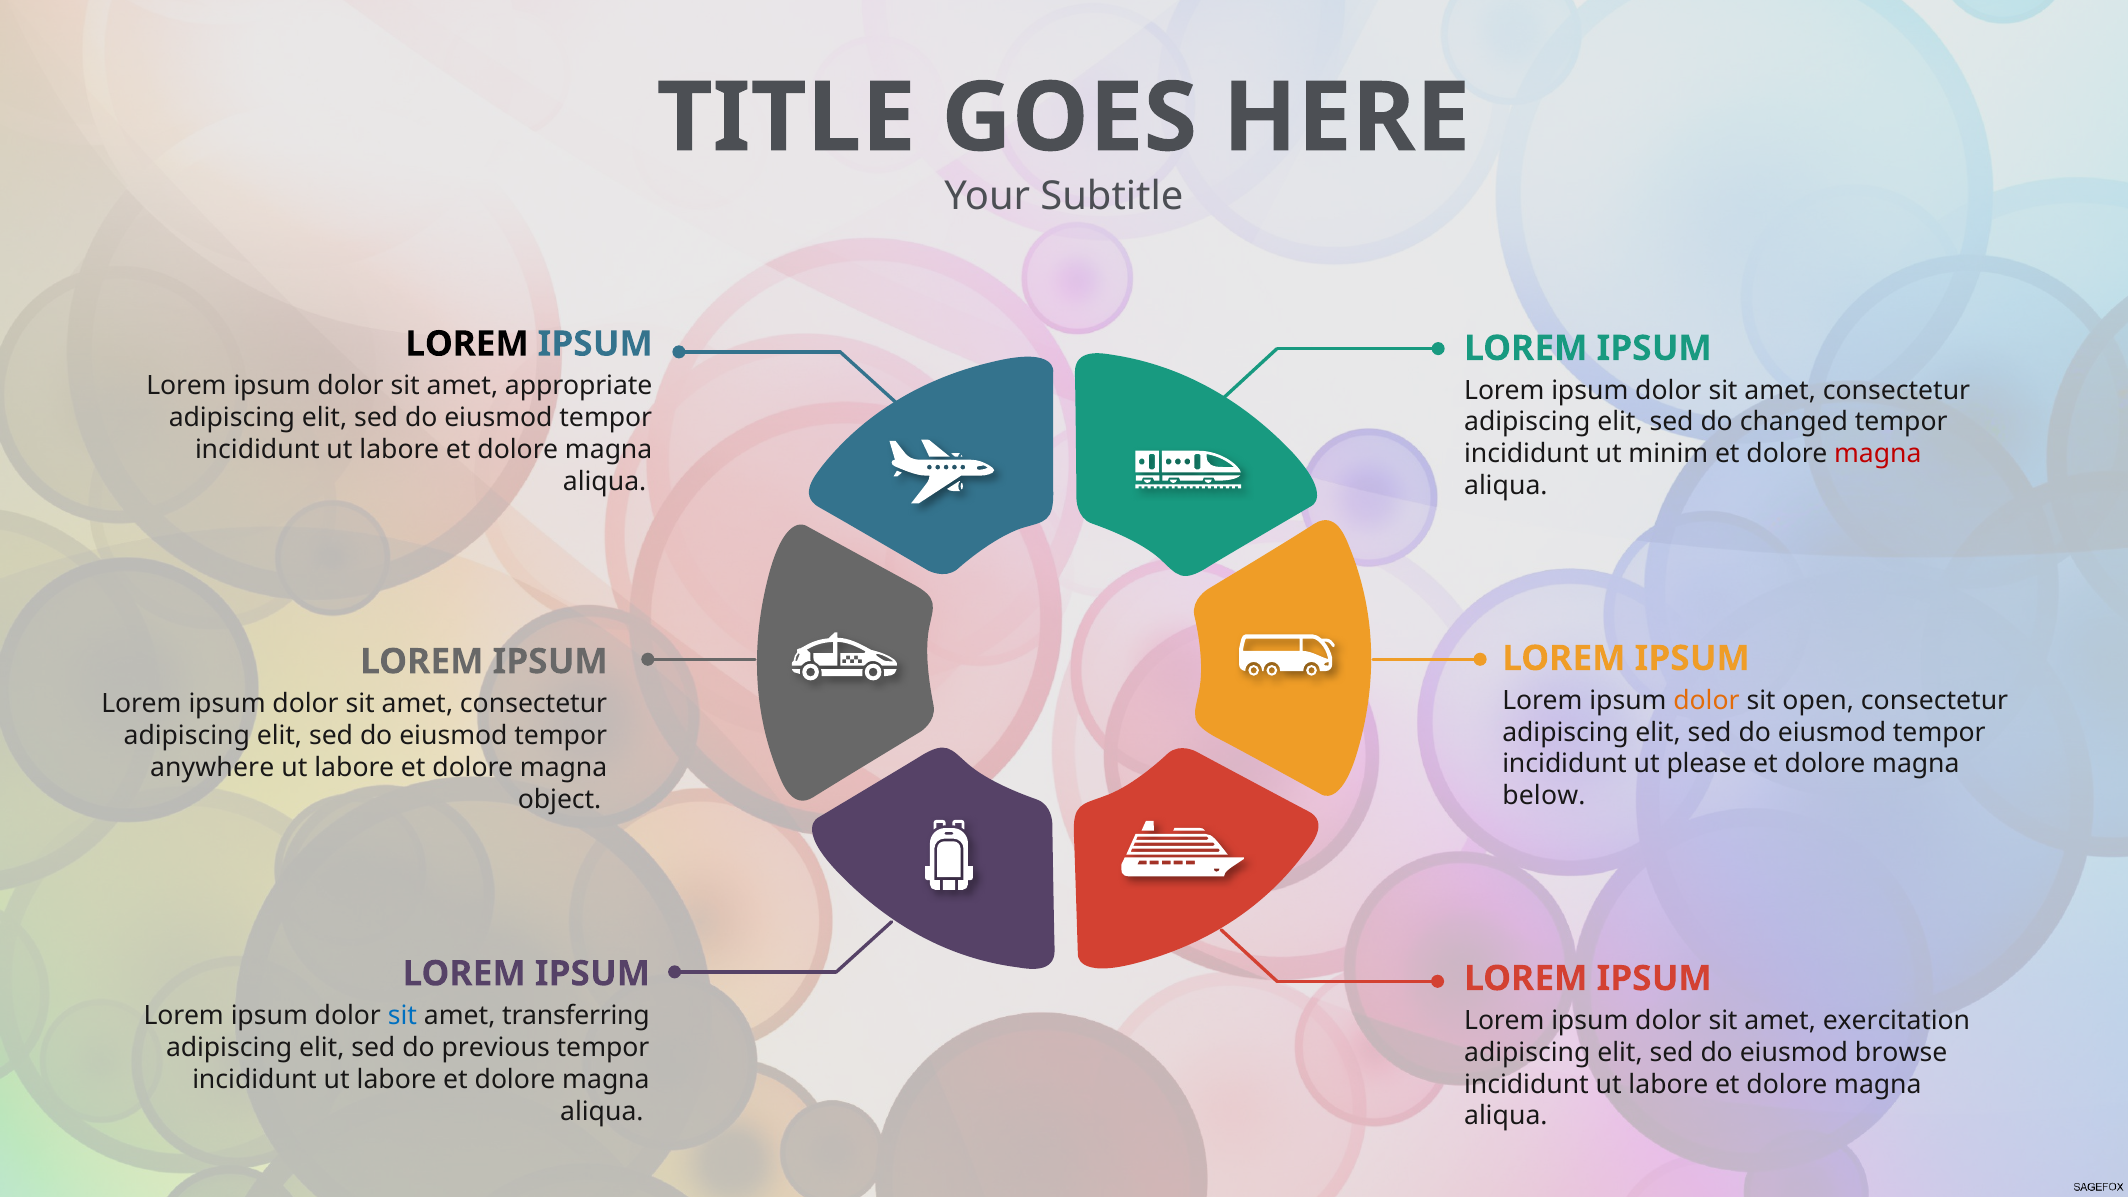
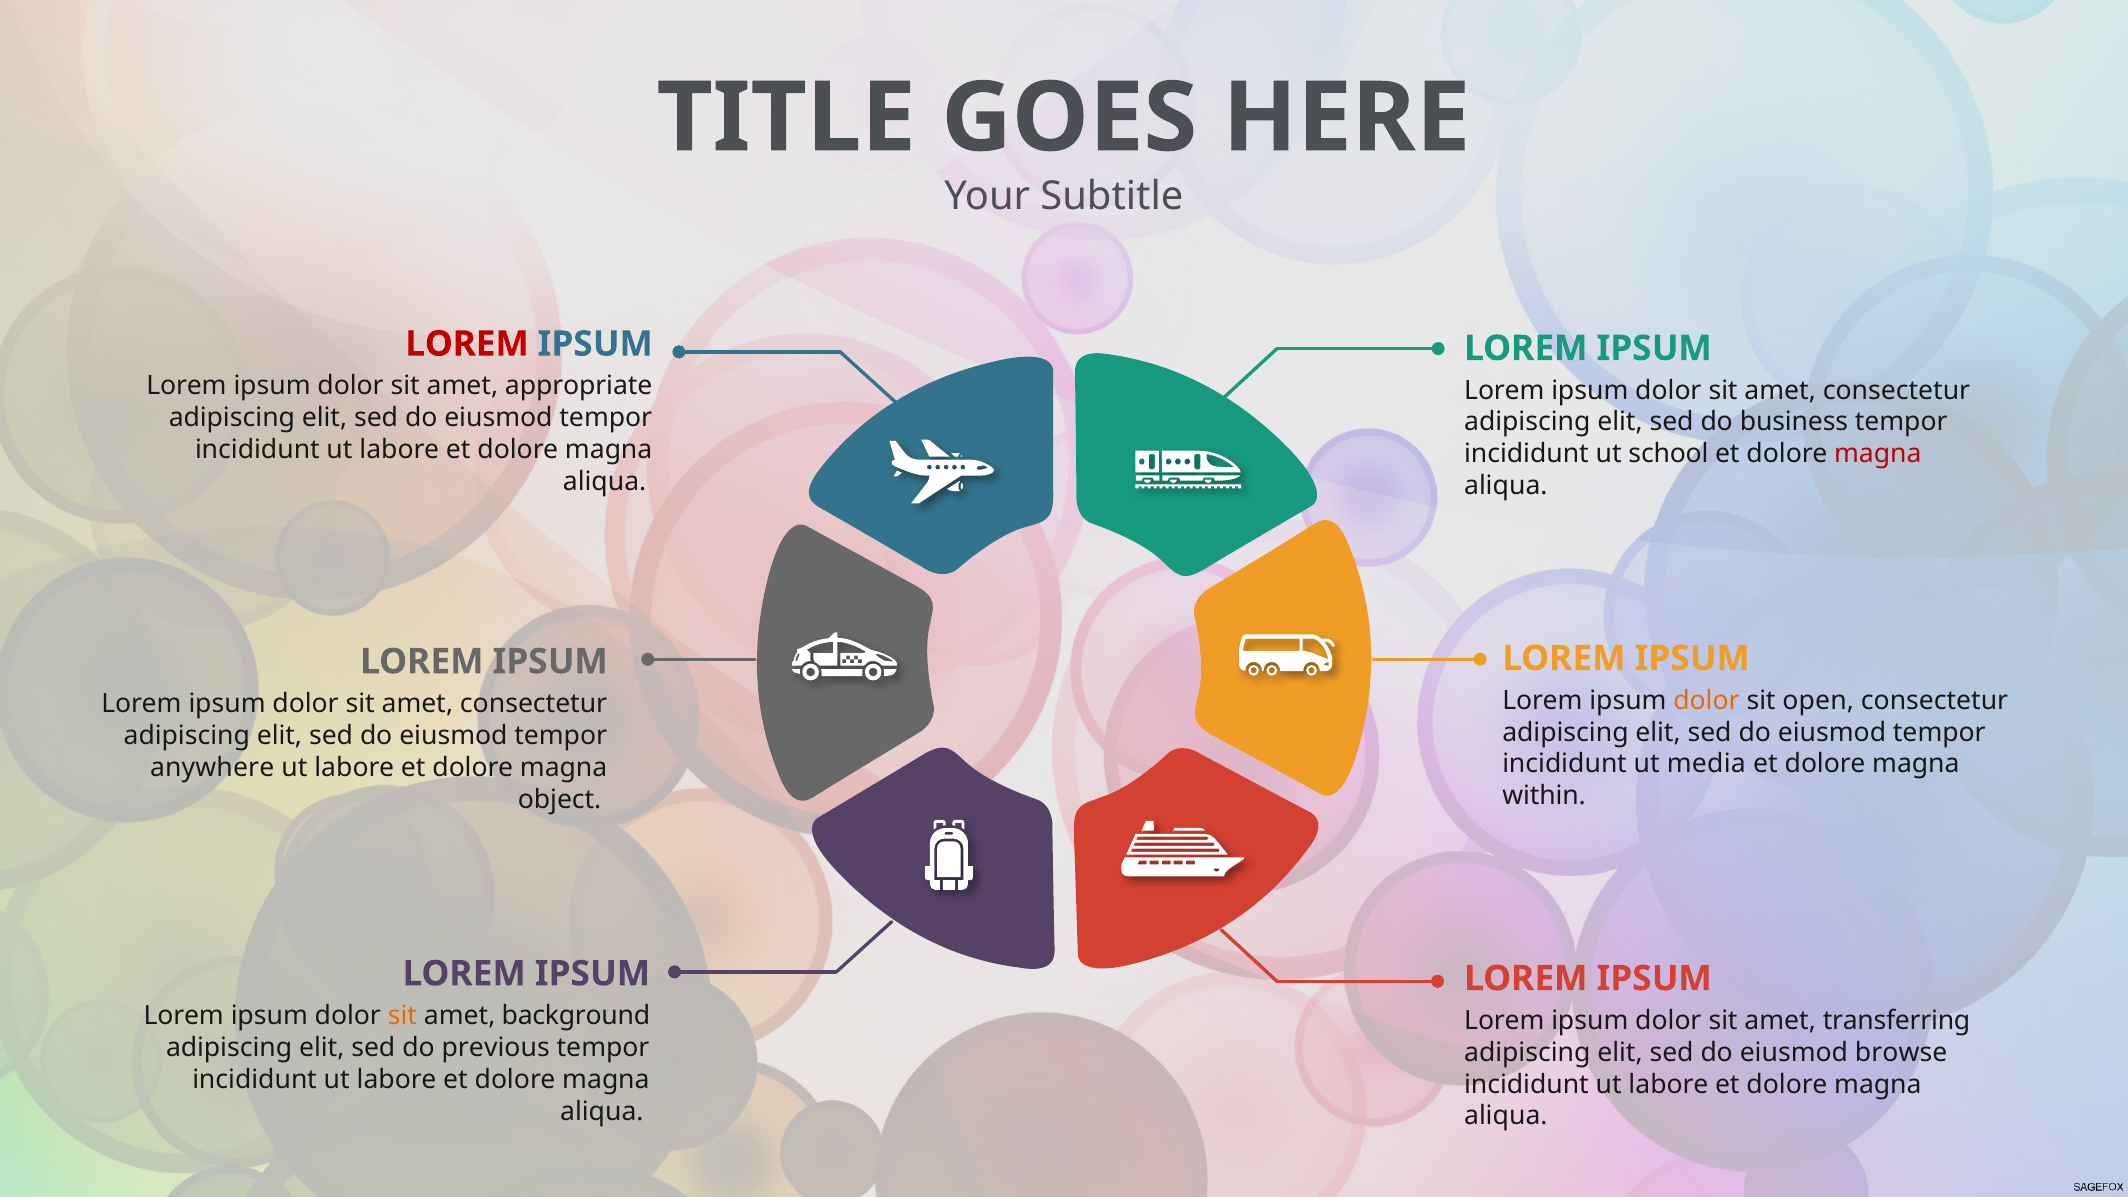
LOREM colour: black -> red (467, 344)
changed: changed -> business (1794, 422)
minim: minim -> school (1668, 454)
please: please -> media (1706, 764)
below: below -> within (1544, 796)
sit colour: blue -> orange (402, 1016)
transferring: transferring -> background (576, 1016)
exercitation: exercitation -> transferring (1897, 1020)
